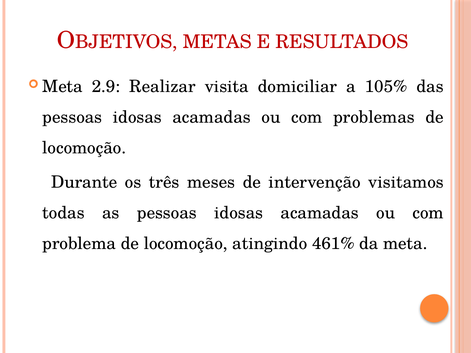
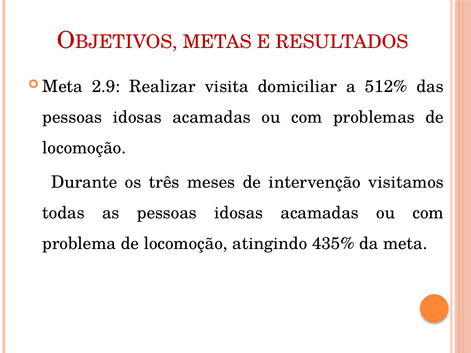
105%: 105% -> 512% (386, 87)
461%: 461% -> 435% (333, 244)
